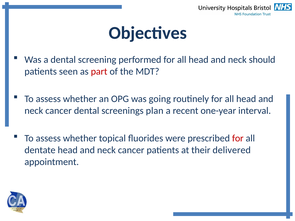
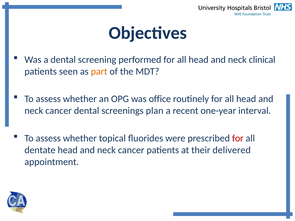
should: should -> clinical (262, 60)
part colour: red -> orange (99, 71)
going: going -> office (160, 99)
